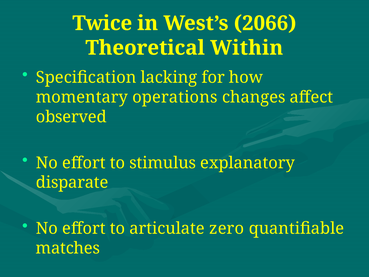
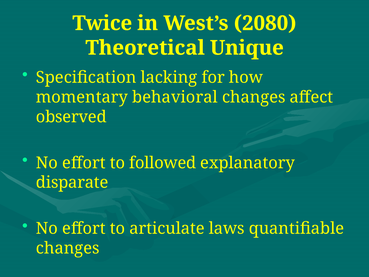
2066: 2066 -> 2080 (265, 23)
Within: Within -> Unique (247, 48)
operations: operations -> behavioral (175, 97)
stimulus: stimulus -> followed (163, 163)
zero: zero -> laws (227, 228)
matches: matches -> changes (68, 248)
